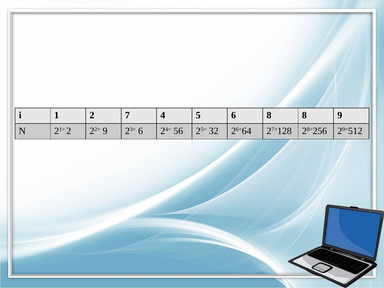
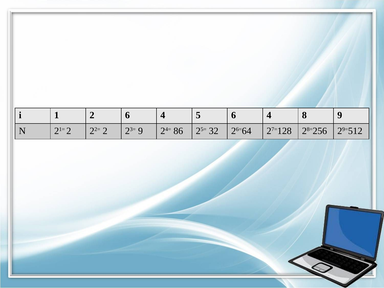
2 7: 7 -> 6 (127, 115)
5 6 8: 8 -> 4 (269, 115)
22= 9: 9 -> 2 (105, 131)
23= 6: 6 -> 9 (140, 131)
56: 56 -> 86 (178, 131)
